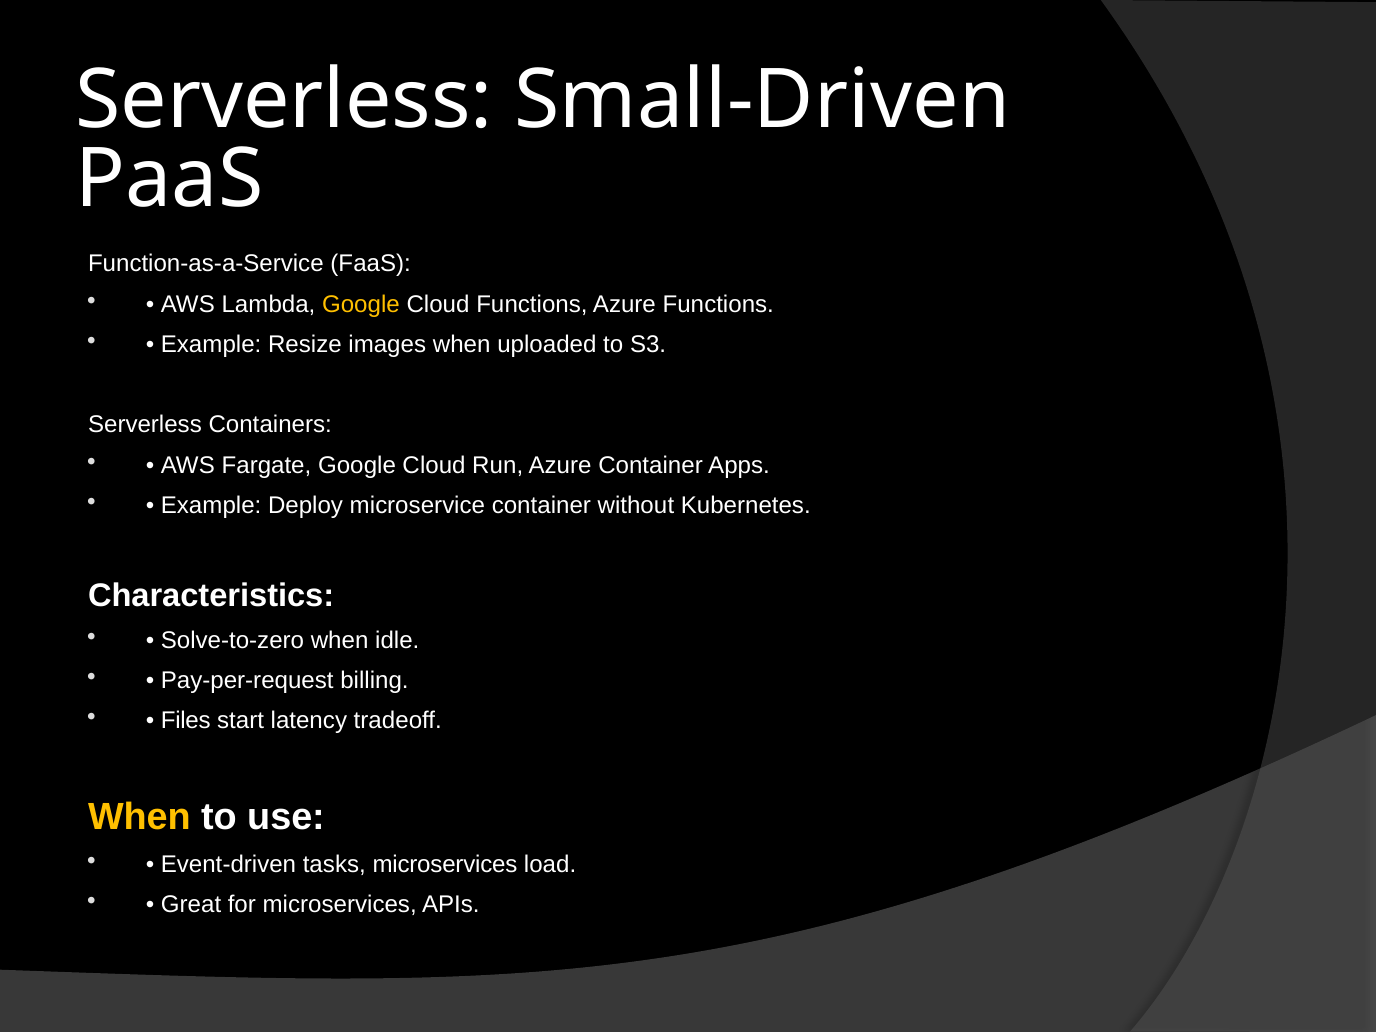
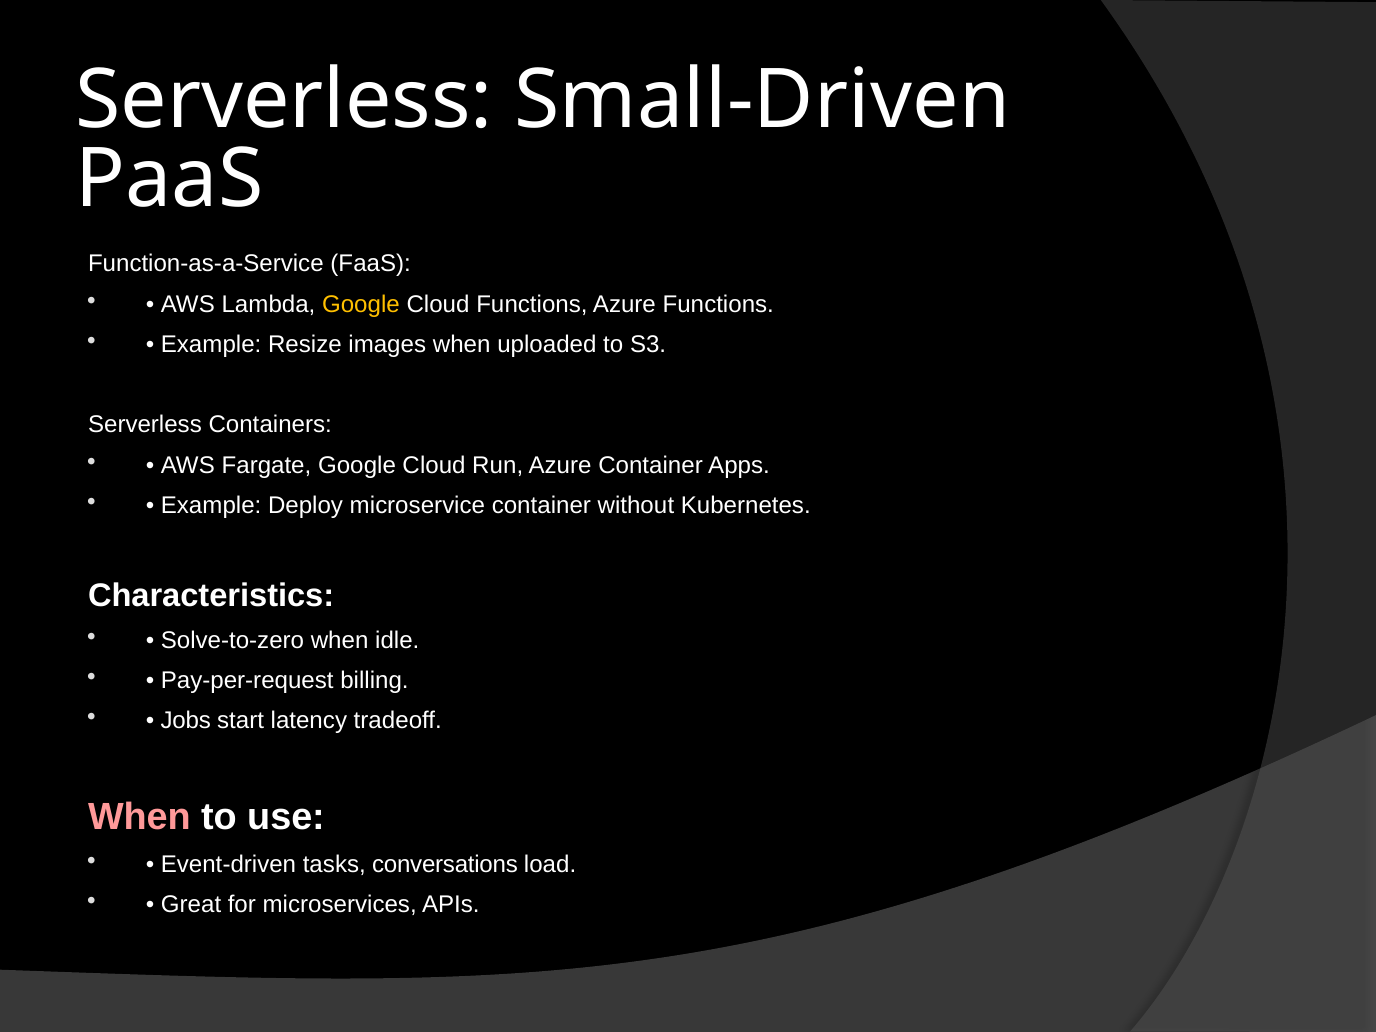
Files: Files -> Jobs (186, 721)
When colour: yellow -> pink (139, 817)
tasks microservices: microservices -> conversations (445, 864)
